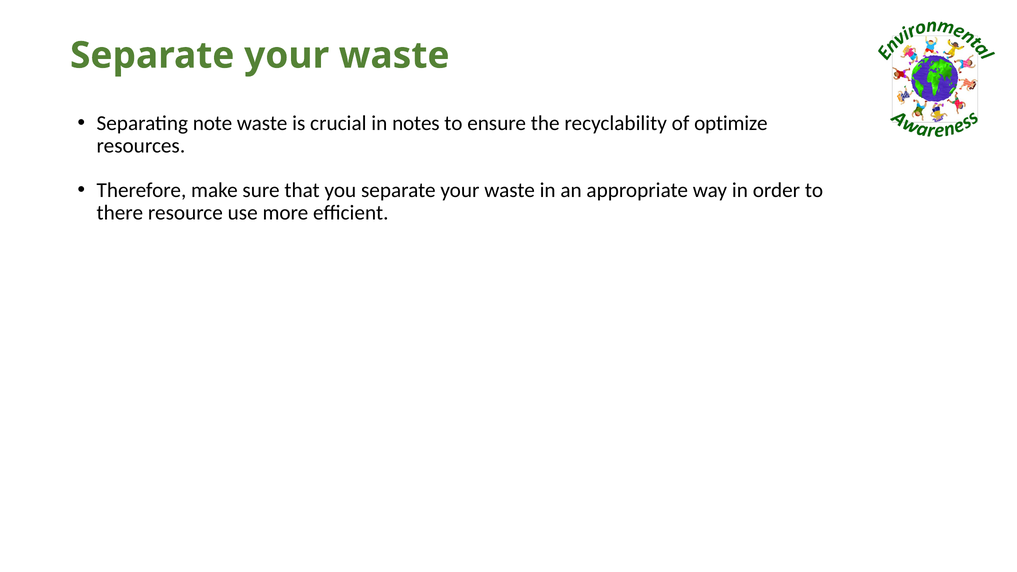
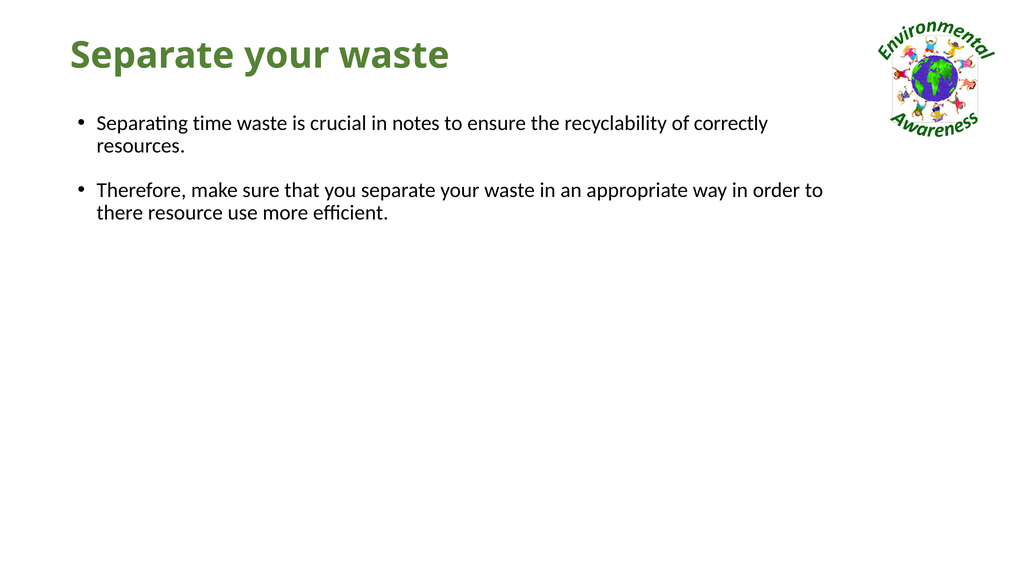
note: note -> time (212, 123)
optimize: optimize -> correctly (731, 123)
